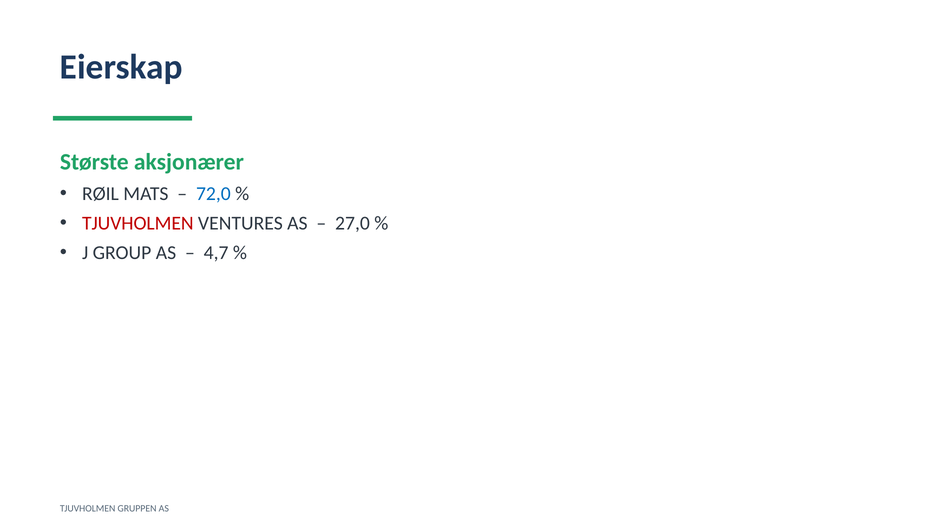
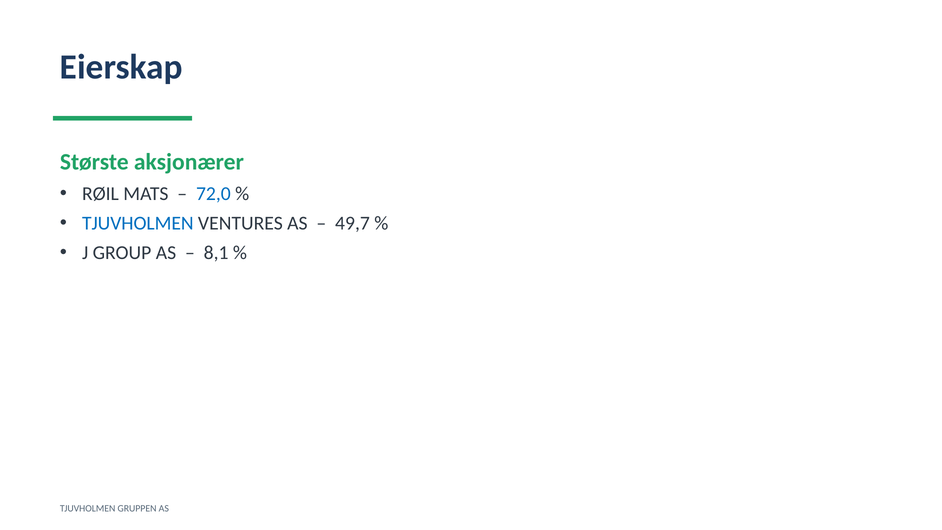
TJUVHOLMEN colour: red -> blue (138, 223)
27,0: 27,0 -> 49,7 (352, 223)
4,7: 4,7 -> 8,1 (216, 253)
